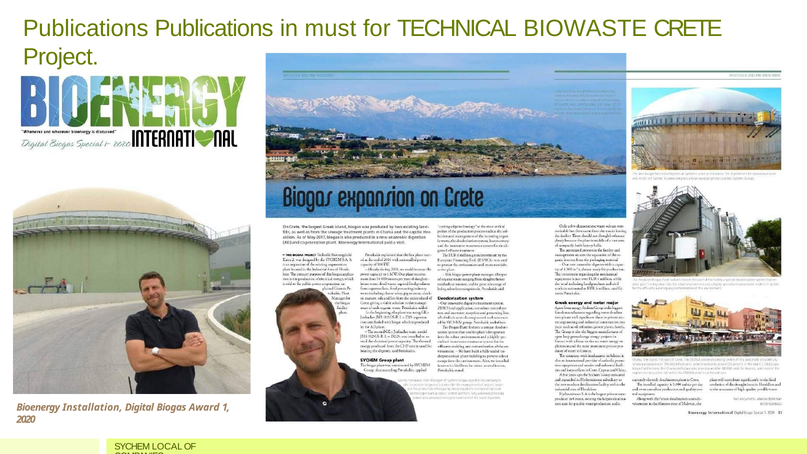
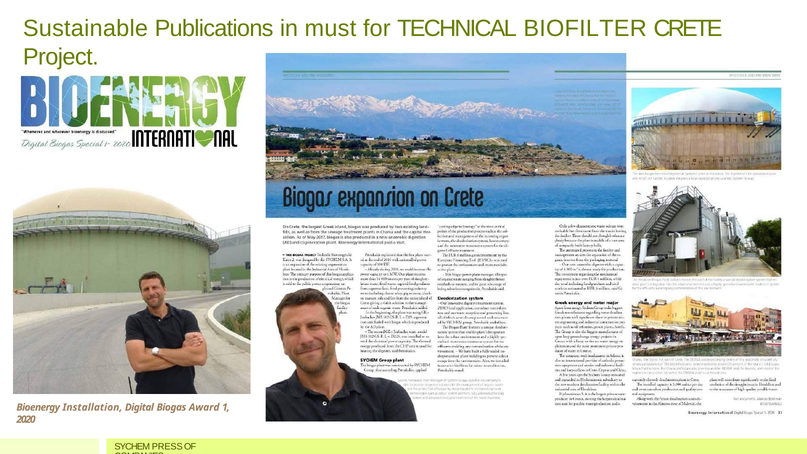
Publications: Publications -> Sustainable (85, 29)
BIOWASTE: BIOWASTE -> BIOFILTER (585, 29)
LOCAL: LOCAL -> PRESS (167, 446)
